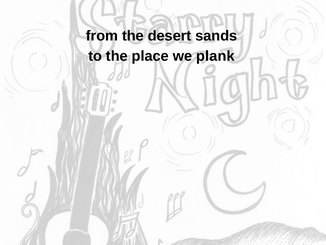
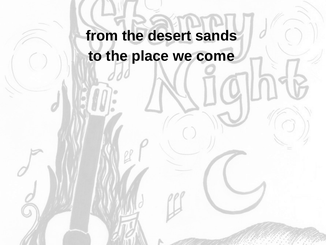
plank: plank -> come (215, 56)
